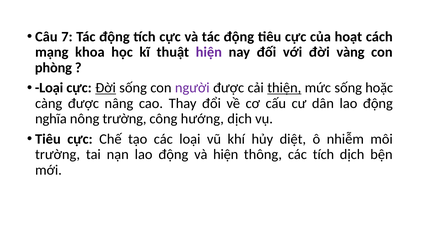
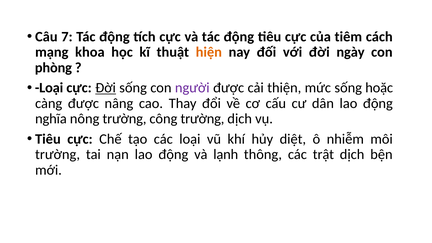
hoạt: hoạt -> tiêm (348, 37)
hiện colour: purple -> orange (209, 52)
vàng: vàng -> ngày (350, 52)
thiện underline: present -> none (284, 88)
công hướng: hướng -> trường (202, 119)
và hiện: hiện -> lạnh (226, 155)
các tích: tích -> trật (323, 155)
